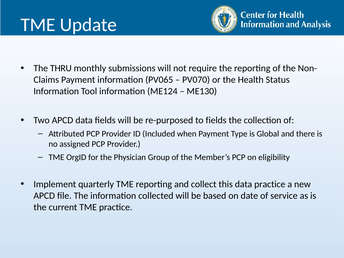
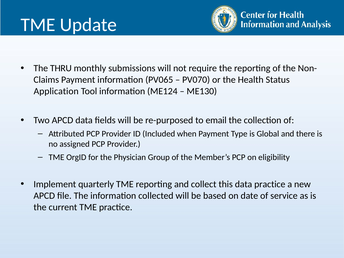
Information: Information -> Application (56, 91)
to fields: fields -> email (216, 120)
